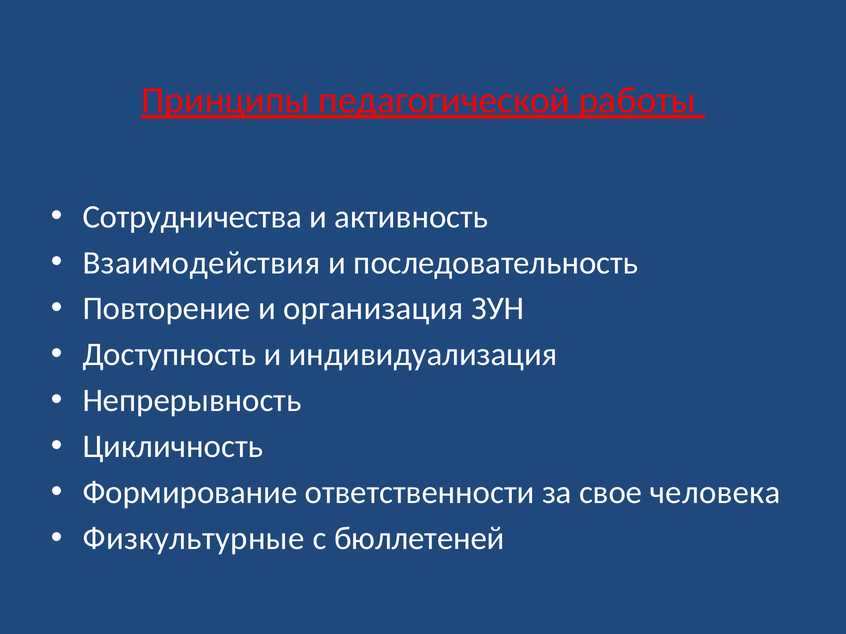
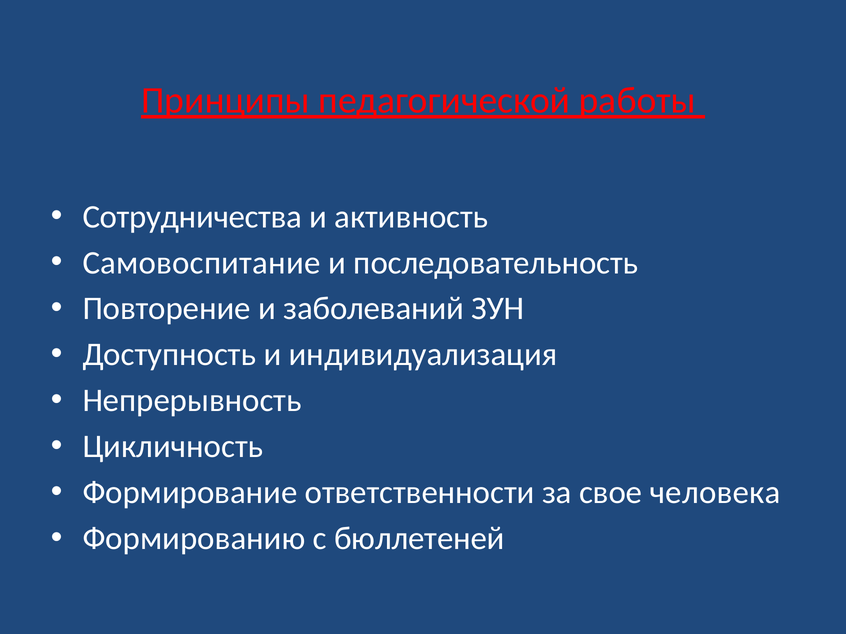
Взаимодействия: Взаимодействия -> Самовоспитание (202, 263)
организация: организация -> заболеваний (374, 309)
Физкультурные: Физкультурные -> Формированию (194, 539)
